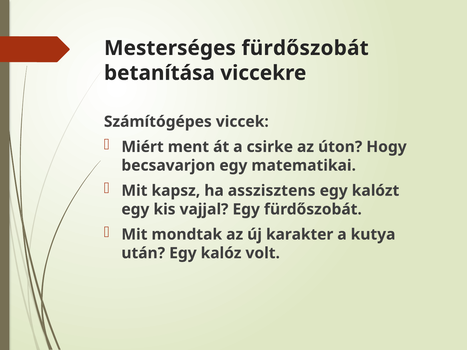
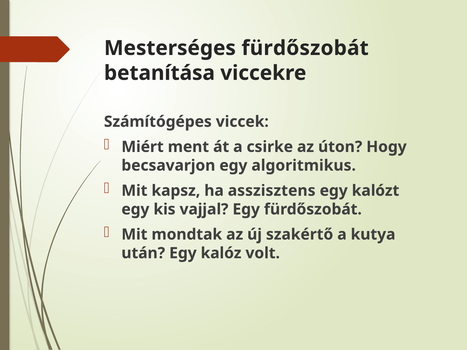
matematikai: matematikai -> algoritmikus (304, 166)
karakter: karakter -> szakértő (300, 235)
